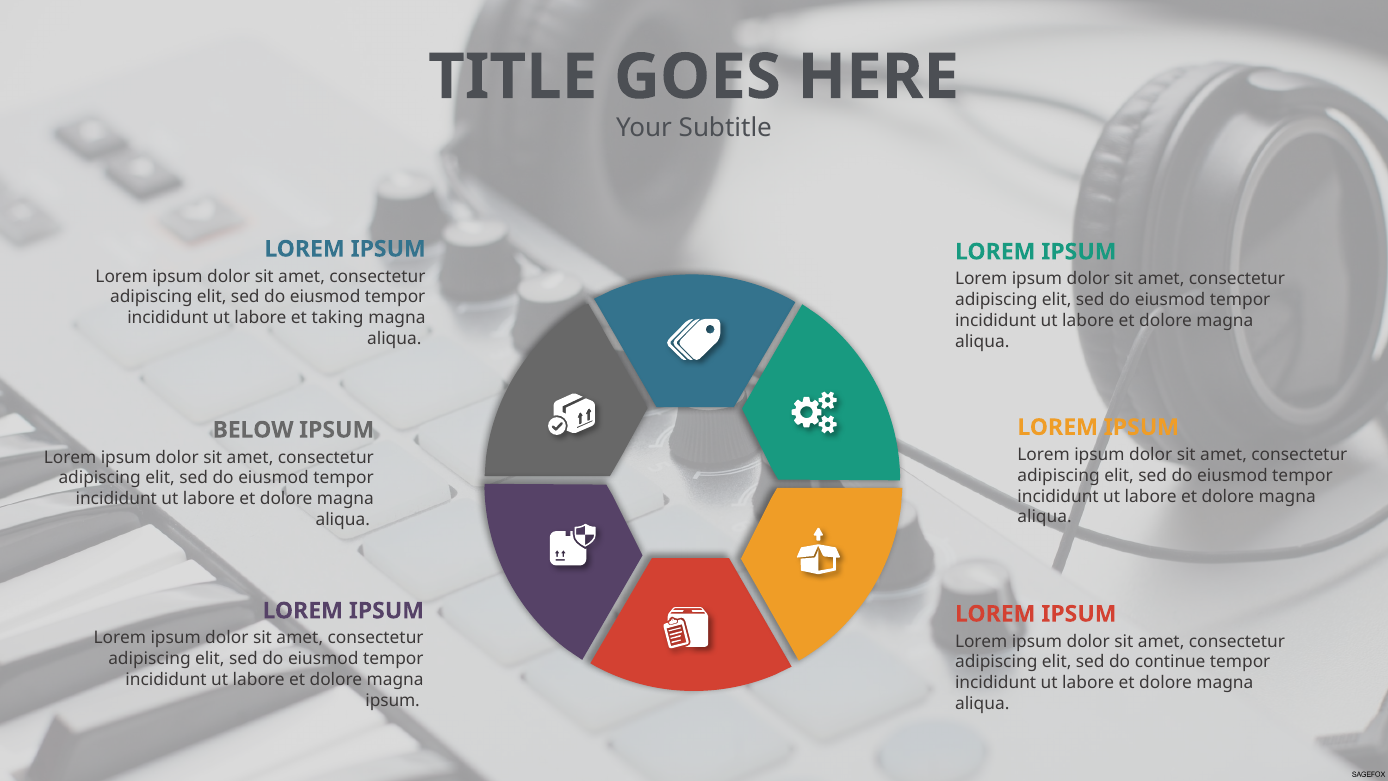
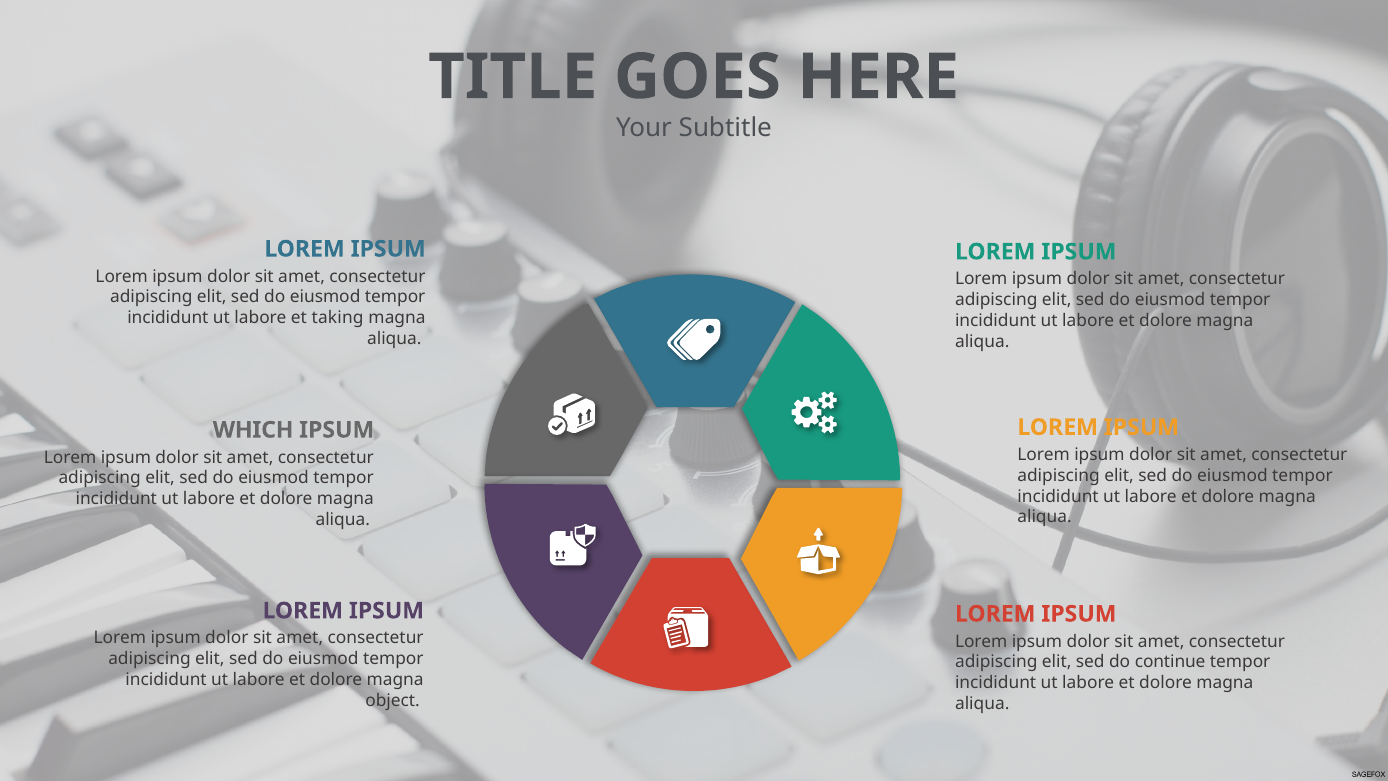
BELOW: BELOW -> WHICH (253, 430)
ipsum: ipsum -> object (393, 700)
